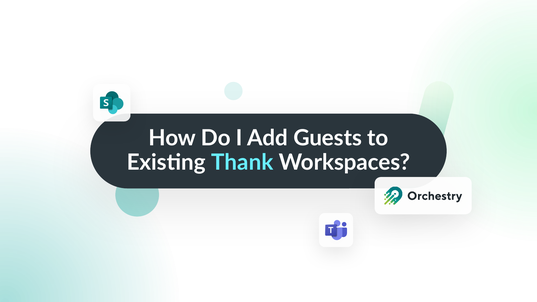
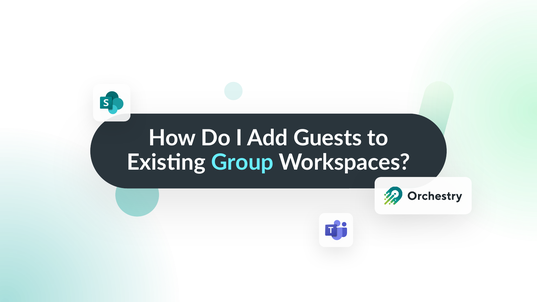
Thank: Thank -> Group (242, 162)
